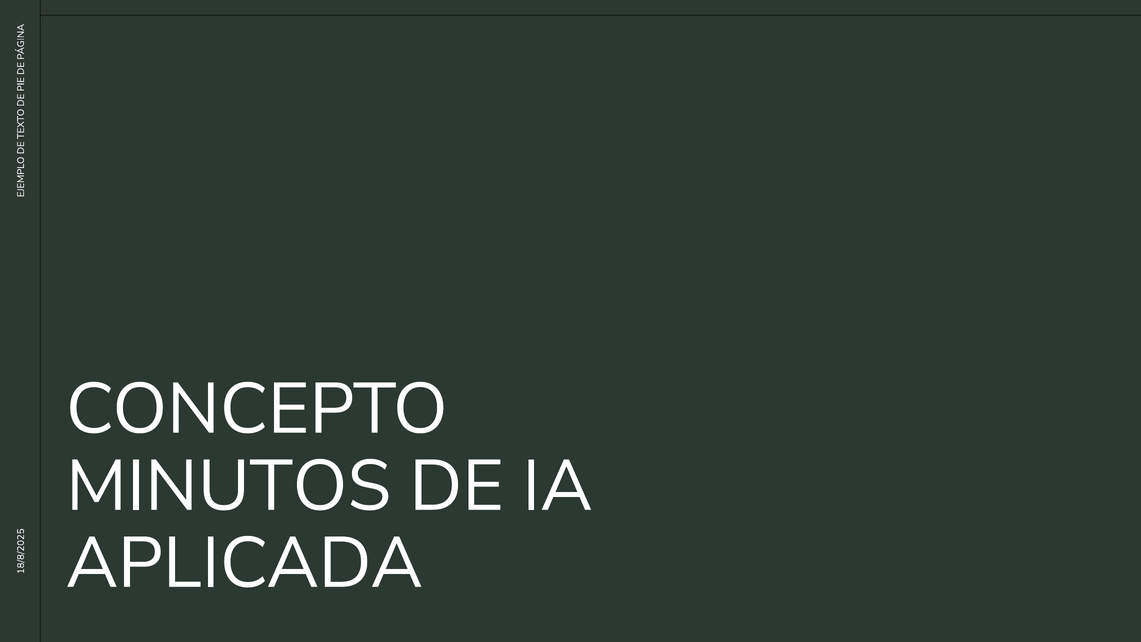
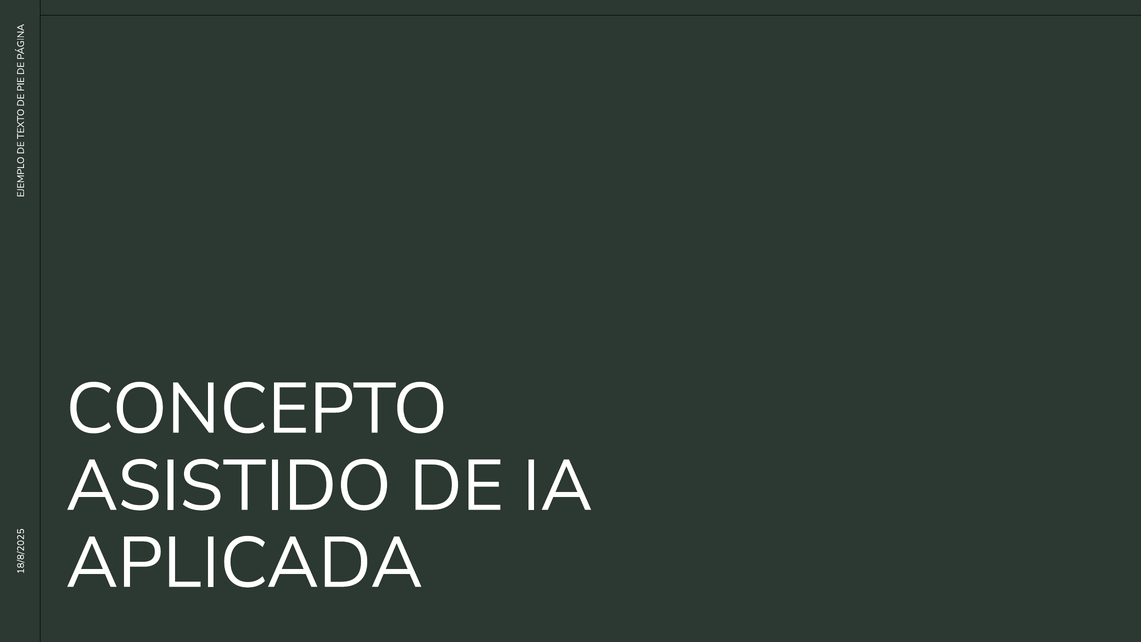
MINUTOS: MINUTOS -> ASISTIDO (229, 486)
